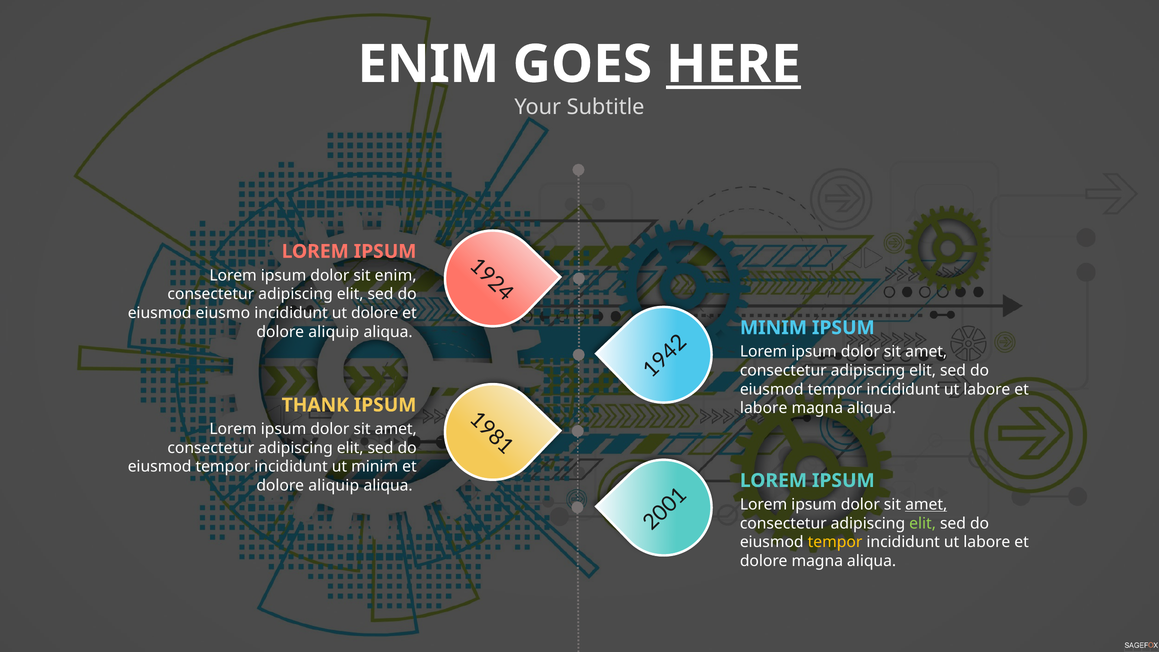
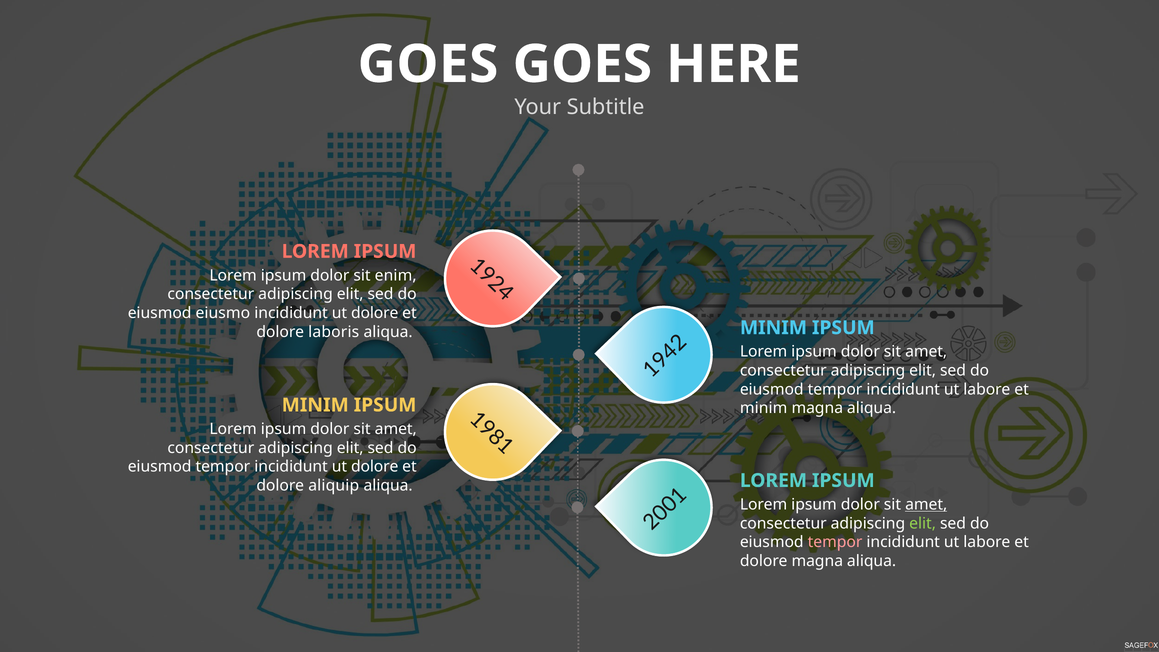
ENIM: ENIM -> GOES (428, 64)
HERE underline: present -> none (733, 64)
aliquip: aliquip -> laboris (334, 332)
THANK: THANK -> MINIM (315, 405)
labore: labore -> minim (764, 408)
tempor incididunt ut minim: minim -> dolore (375, 467)
tempor colour: yellow -> pink (835, 542)
